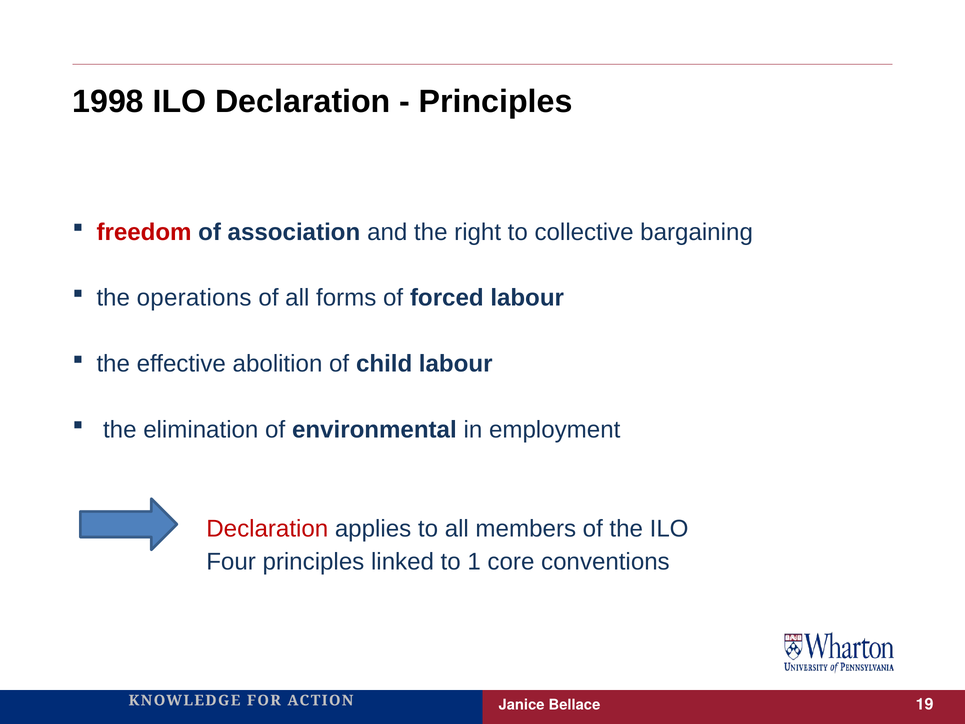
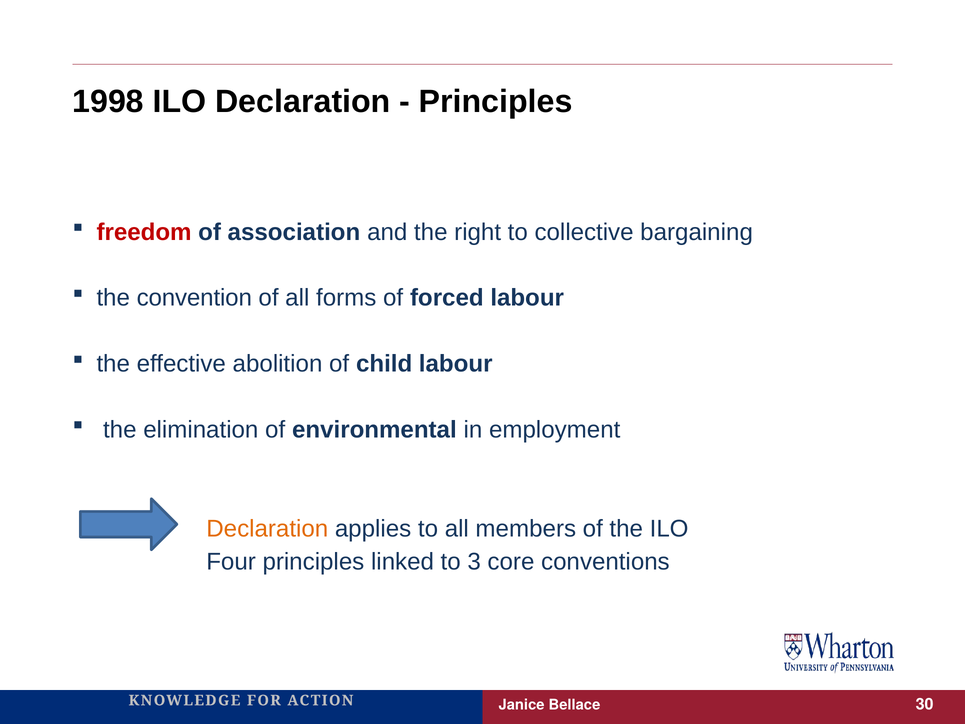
operations: operations -> convention (194, 298)
Declaration colour: red -> orange (267, 529)
1: 1 -> 3 (474, 562)
19: 19 -> 30 (925, 704)
